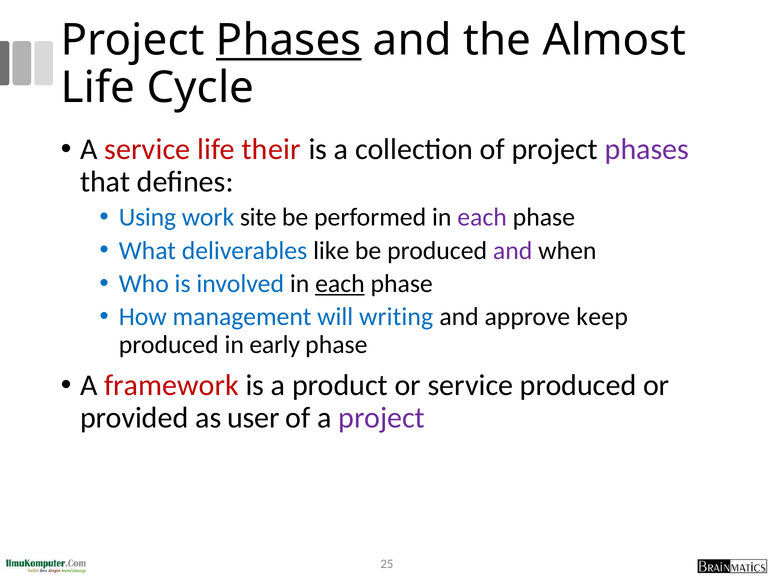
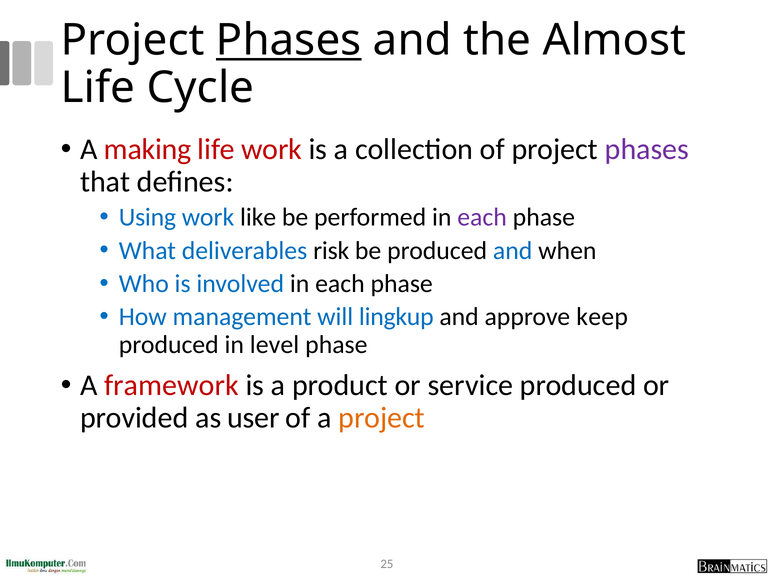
A service: service -> making (148, 149)
life their: their -> work (272, 149)
site: site -> like (258, 217)
like: like -> risk (331, 250)
and colour: purple -> blue (513, 250)
each underline: present -> none (340, 284)
writing: writing -> lingkup (396, 317)
early: early -> level (275, 345)
project colour: purple -> orange (382, 418)
